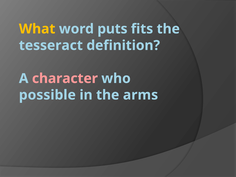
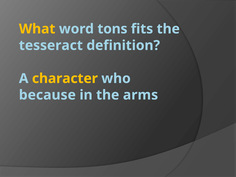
puts: puts -> tons (112, 29)
character colour: pink -> yellow (65, 78)
possible: possible -> because (47, 95)
